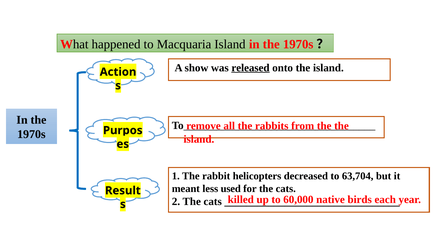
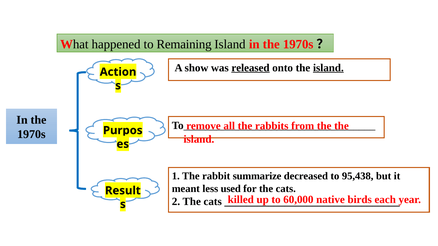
Macquaria: Macquaria -> Remaining (184, 44)
island underline: none -> present (328, 68)
helicopters: helicopters -> summarize (257, 176)
63,704: 63,704 -> 95,438 (358, 176)
